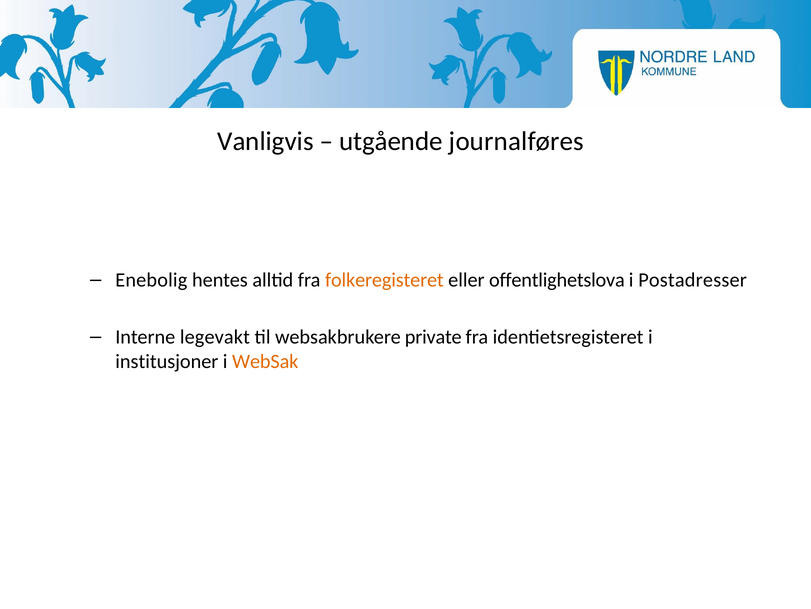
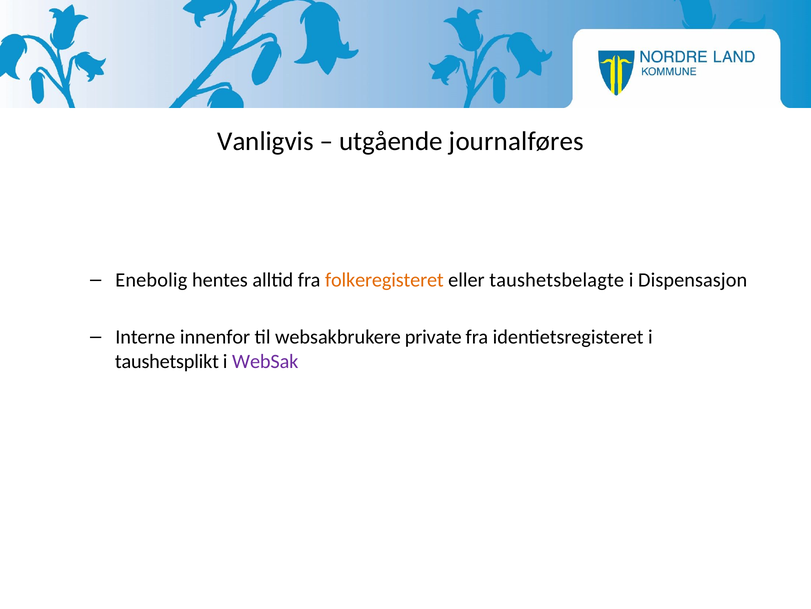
offentlighetslova: offentlighetslova -> taushetsbelagte (557, 280)
Postadresser: Postadresser -> Dispensasjon (693, 280)
legevakt: legevakt -> innenfor (215, 337)
institusjoner: institusjoner -> taushetsplikt (167, 361)
WebSak colour: orange -> purple (265, 361)
